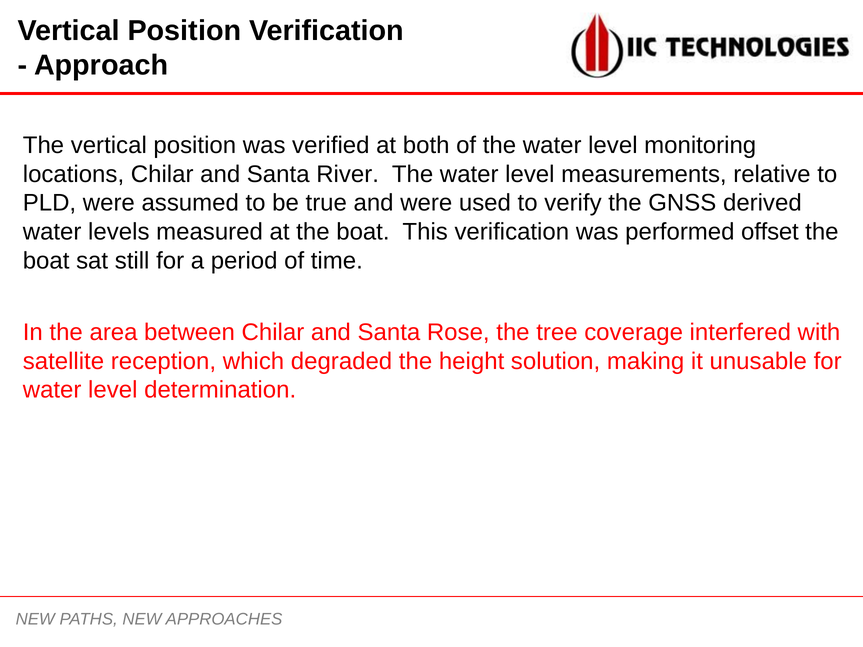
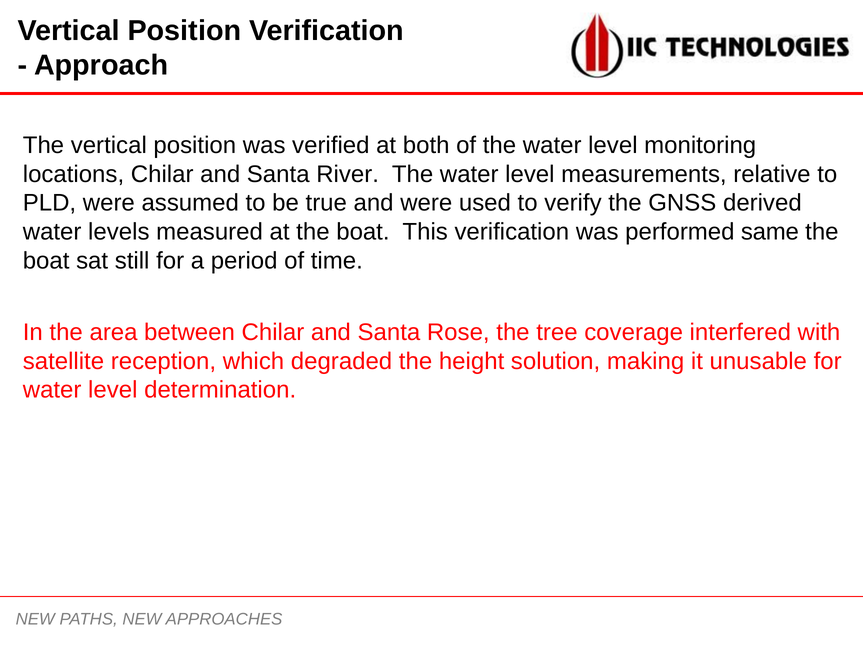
offset: offset -> same (770, 232)
